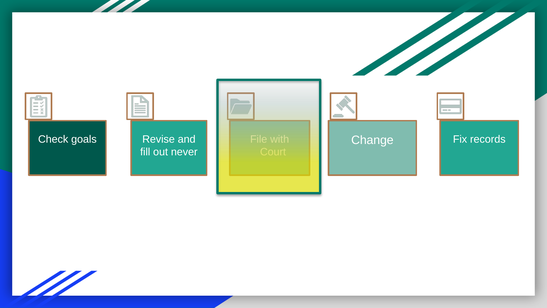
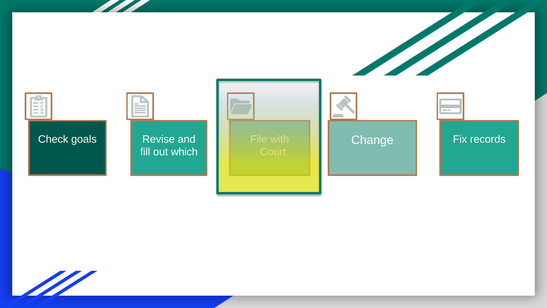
never: never -> which (184, 152)
